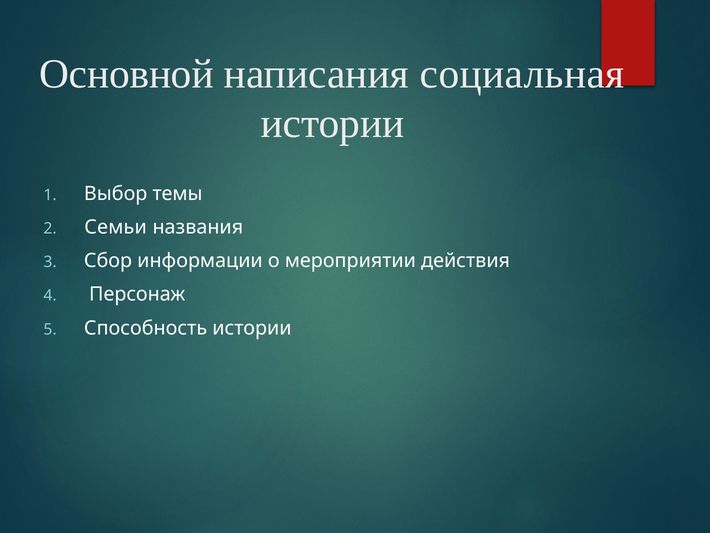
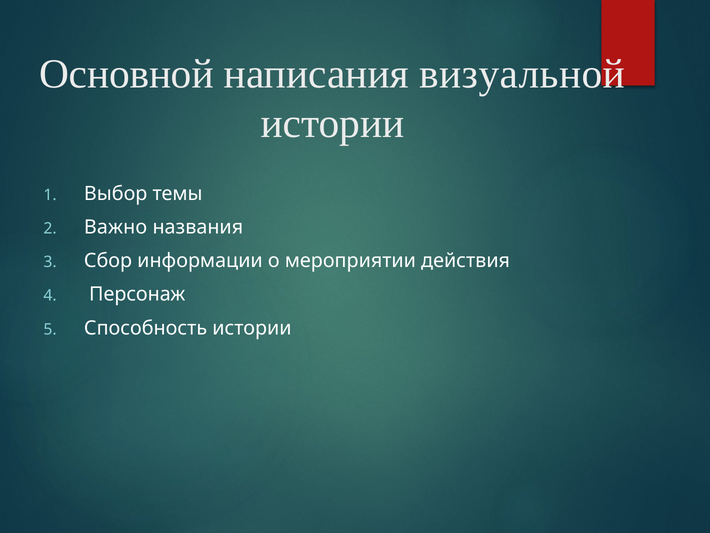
социальная: социальная -> визуальной (522, 74)
Семьи: Семьи -> Важно (116, 227)
